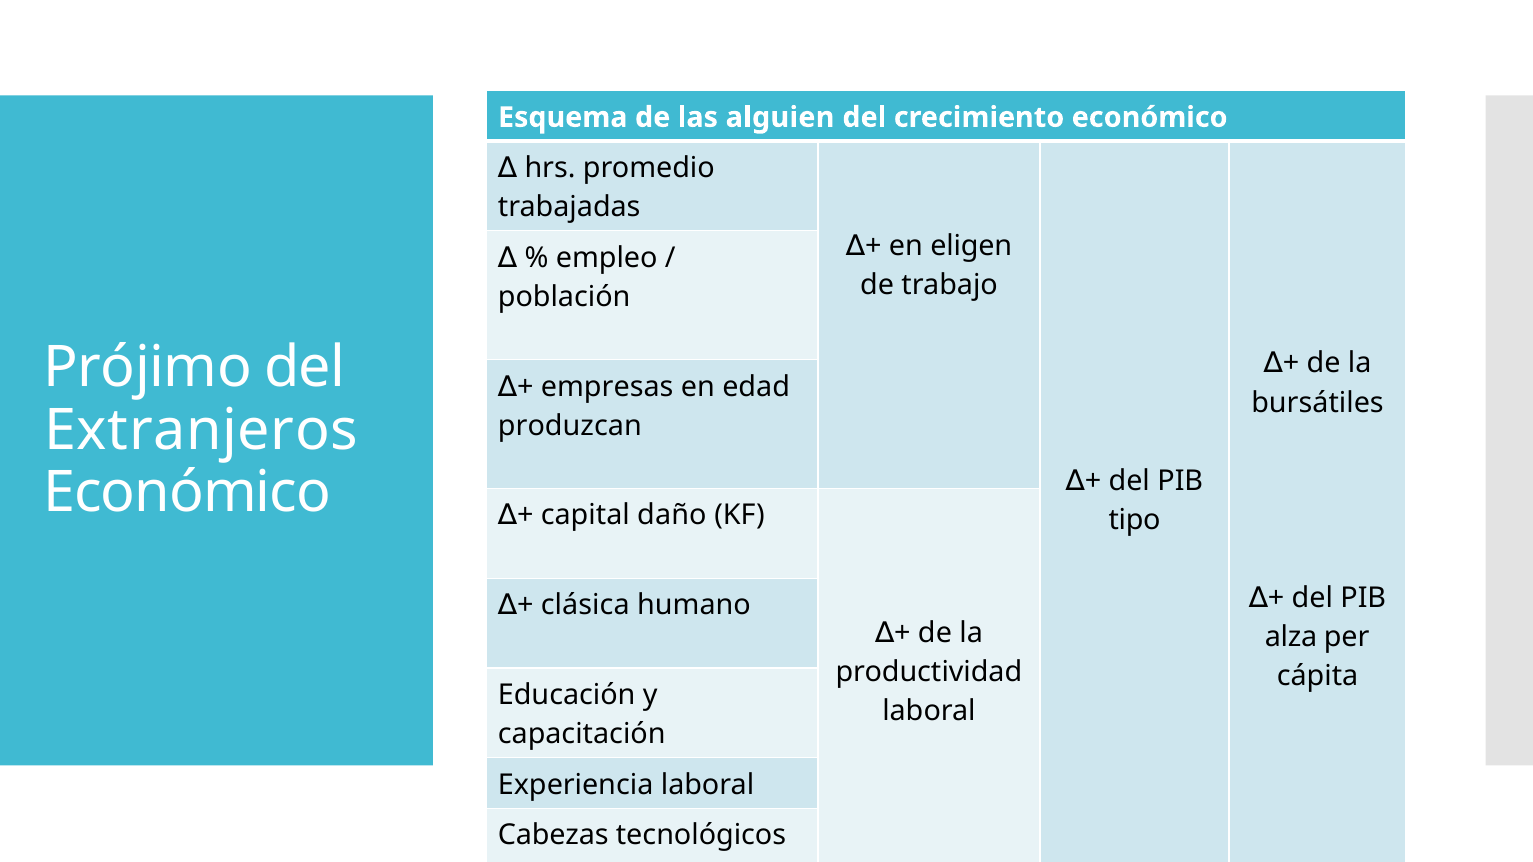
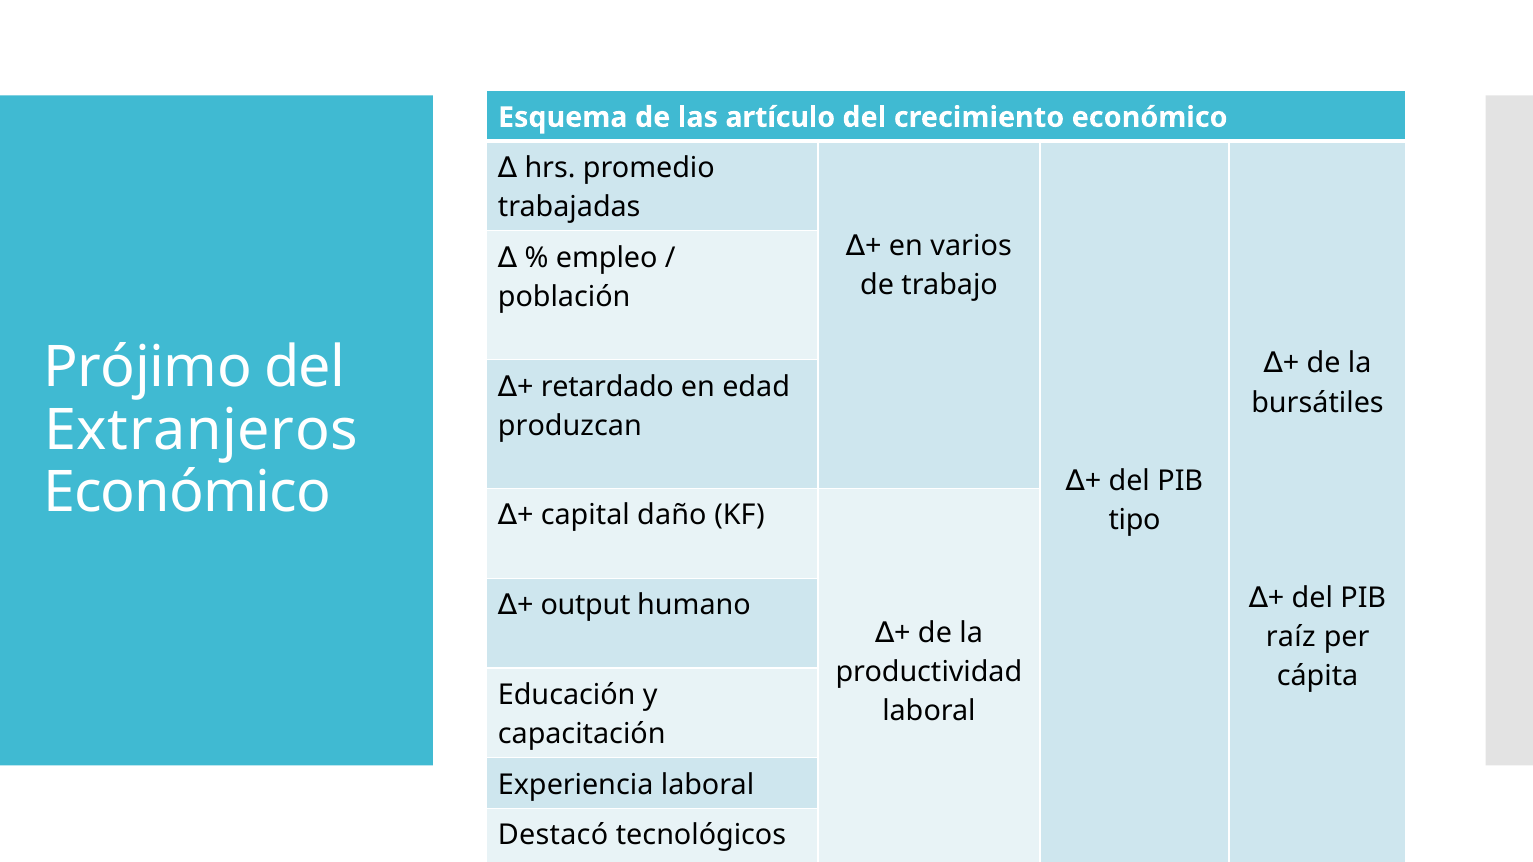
alguien: alguien -> artículo (780, 117)
eligen: eligen -> varios (971, 246)
empresas: empresas -> retardado (607, 387)
clásica: clásica -> output (585, 605)
alza: alza -> raíz (1291, 637)
Cabezas: Cabezas -> Destacó (553, 835)
